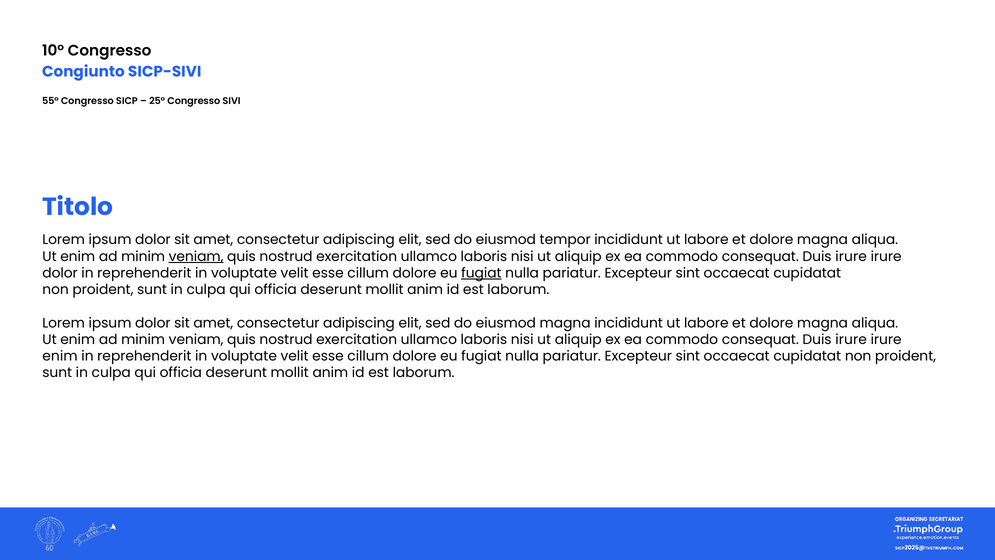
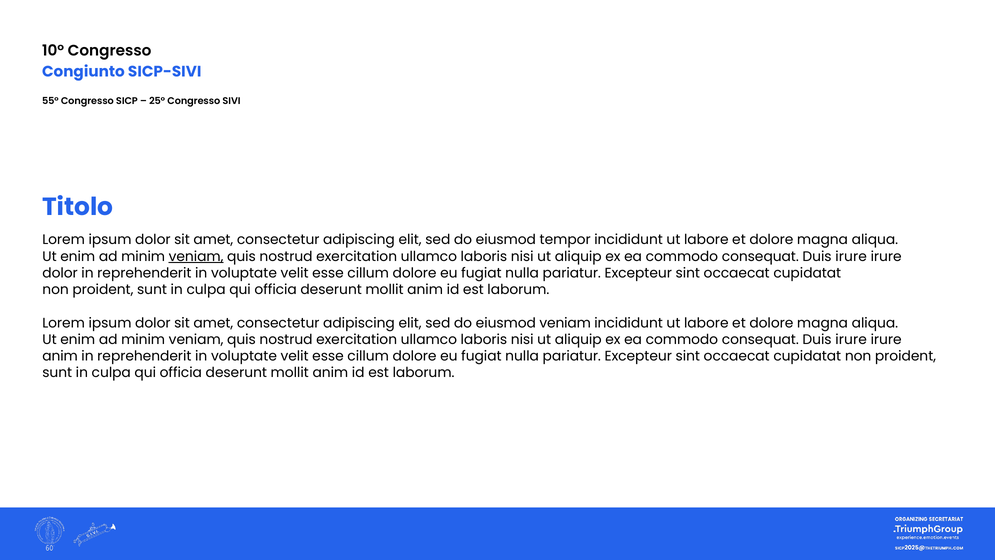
fugiat underline: present -> none (481, 273)
eiusmod magna: magna -> veniam (565, 323)
enim: enim -> anim (60, 356)
